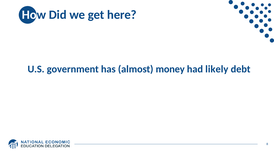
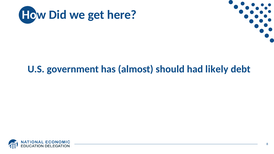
money: money -> should (170, 69)
